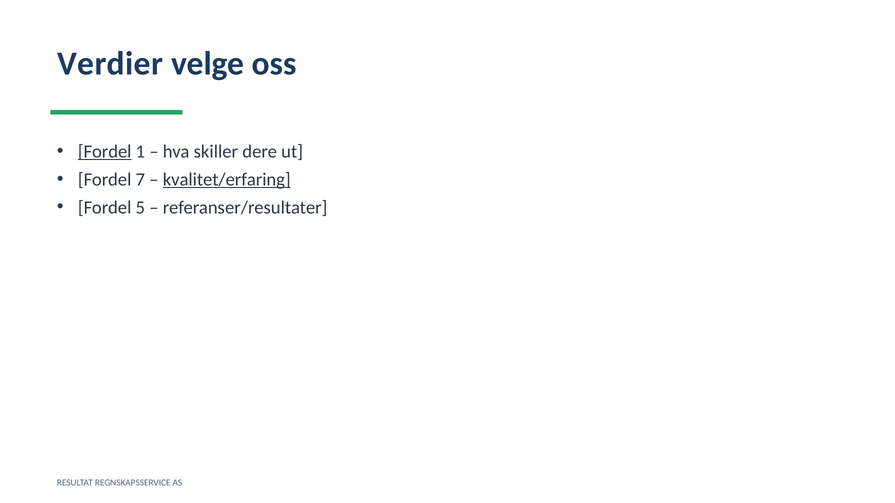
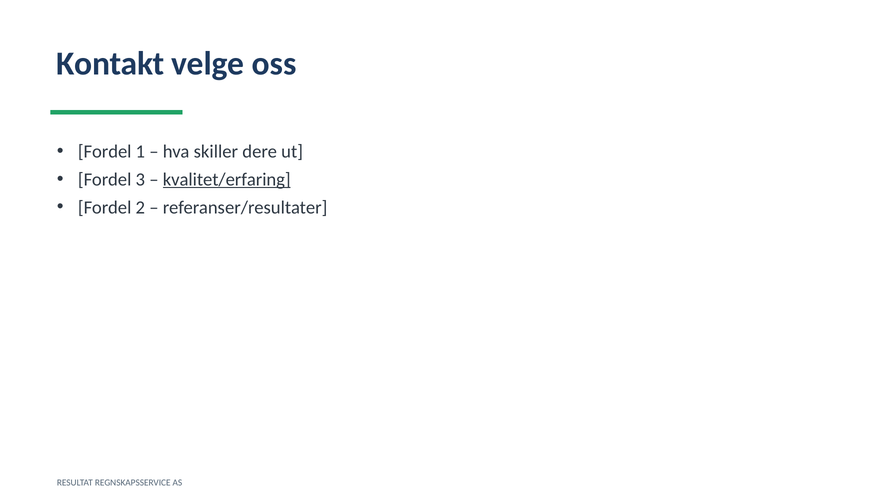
Verdier: Verdier -> Kontakt (110, 64)
Fordel underline: present -> none (105, 152)
7: 7 -> 3 (140, 180)
5: 5 -> 2 (140, 208)
